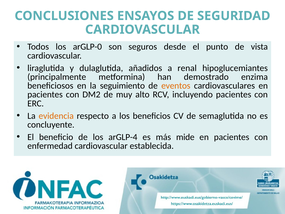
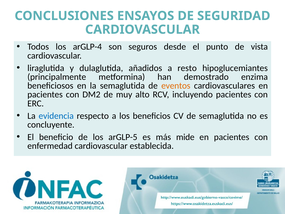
arGLP-0: arGLP-0 -> arGLP-4 (87, 47)
renal: renal -> resto (187, 68)
la seguimiento: seguimiento -> semaglutida (122, 86)
evidencia colour: orange -> blue (56, 116)
arGLP-4: arGLP-4 -> arGLP-5 (123, 137)
